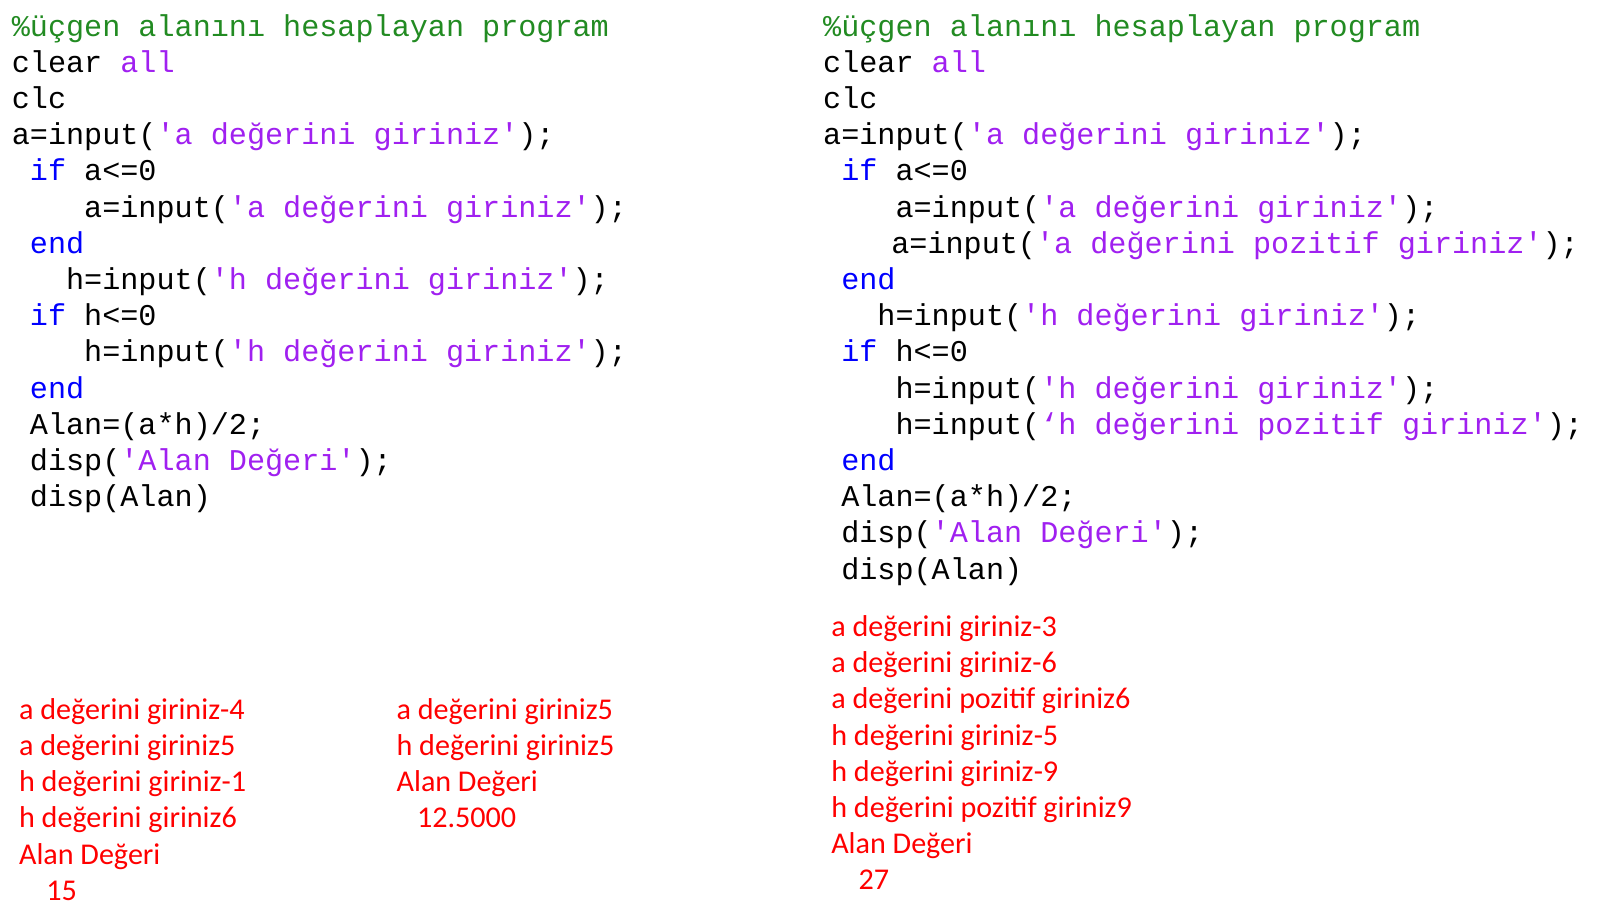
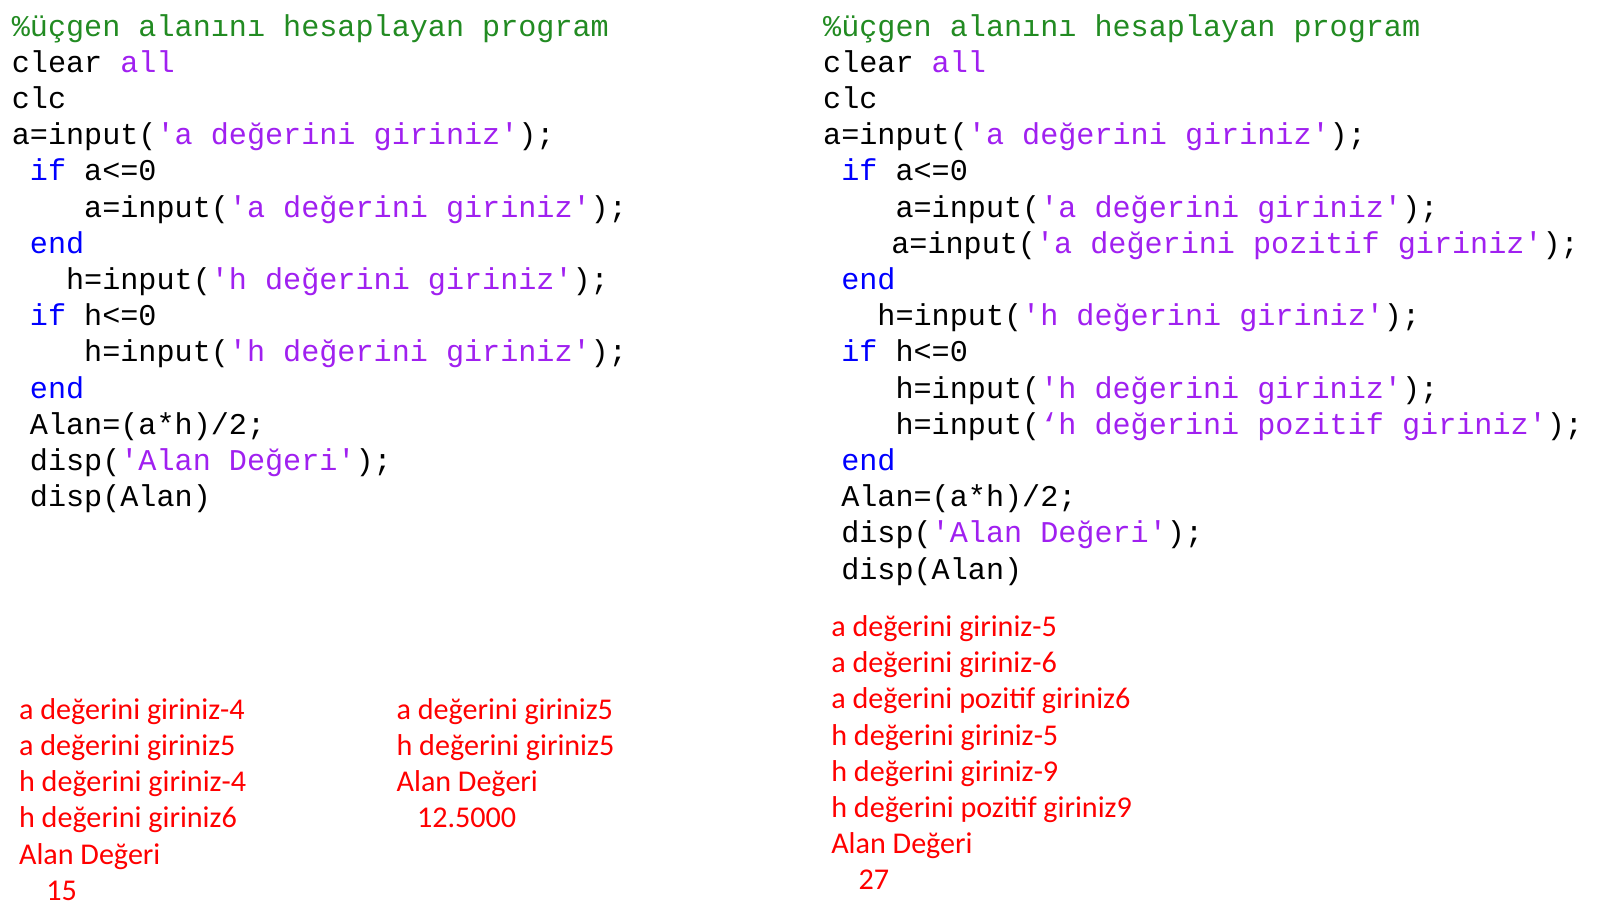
a değerini giriniz-3: giriniz-3 -> giriniz-5 (1008, 626)
h değerini giriniz-1: giriniz-1 -> giriniz-4 (197, 781)
